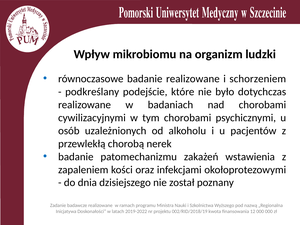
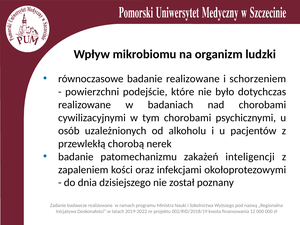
podkreślany: podkreślany -> powierzchni (92, 92)
wstawienia: wstawienia -> inteligencji (250, 157)
